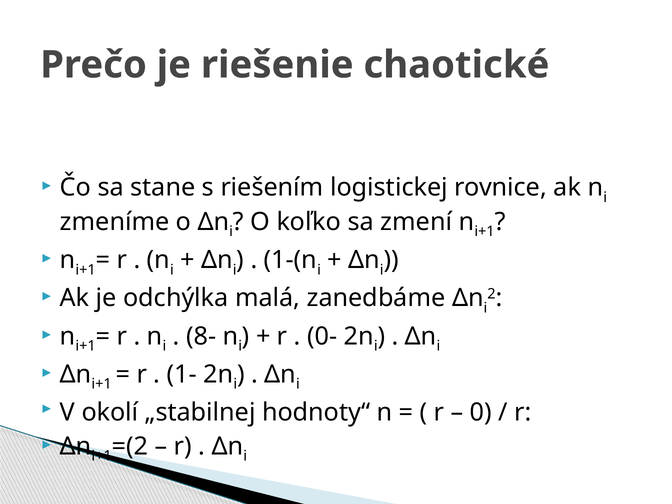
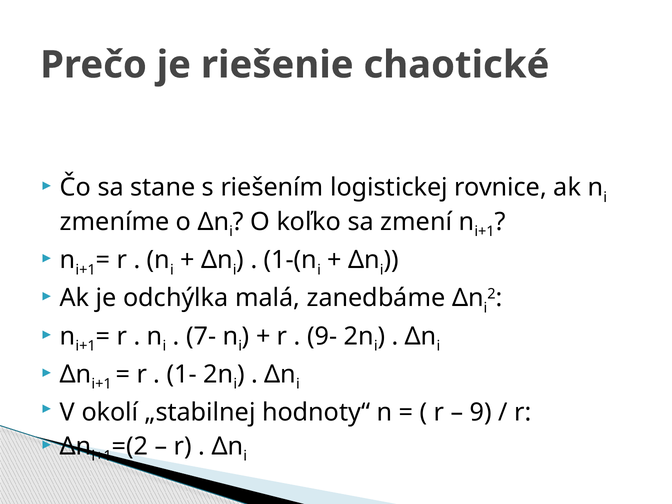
8-: 8- -> 7- (201, 336)
0-: 0- -> 9- (322, 336)
0: 0 -> 9 (481, 412)
